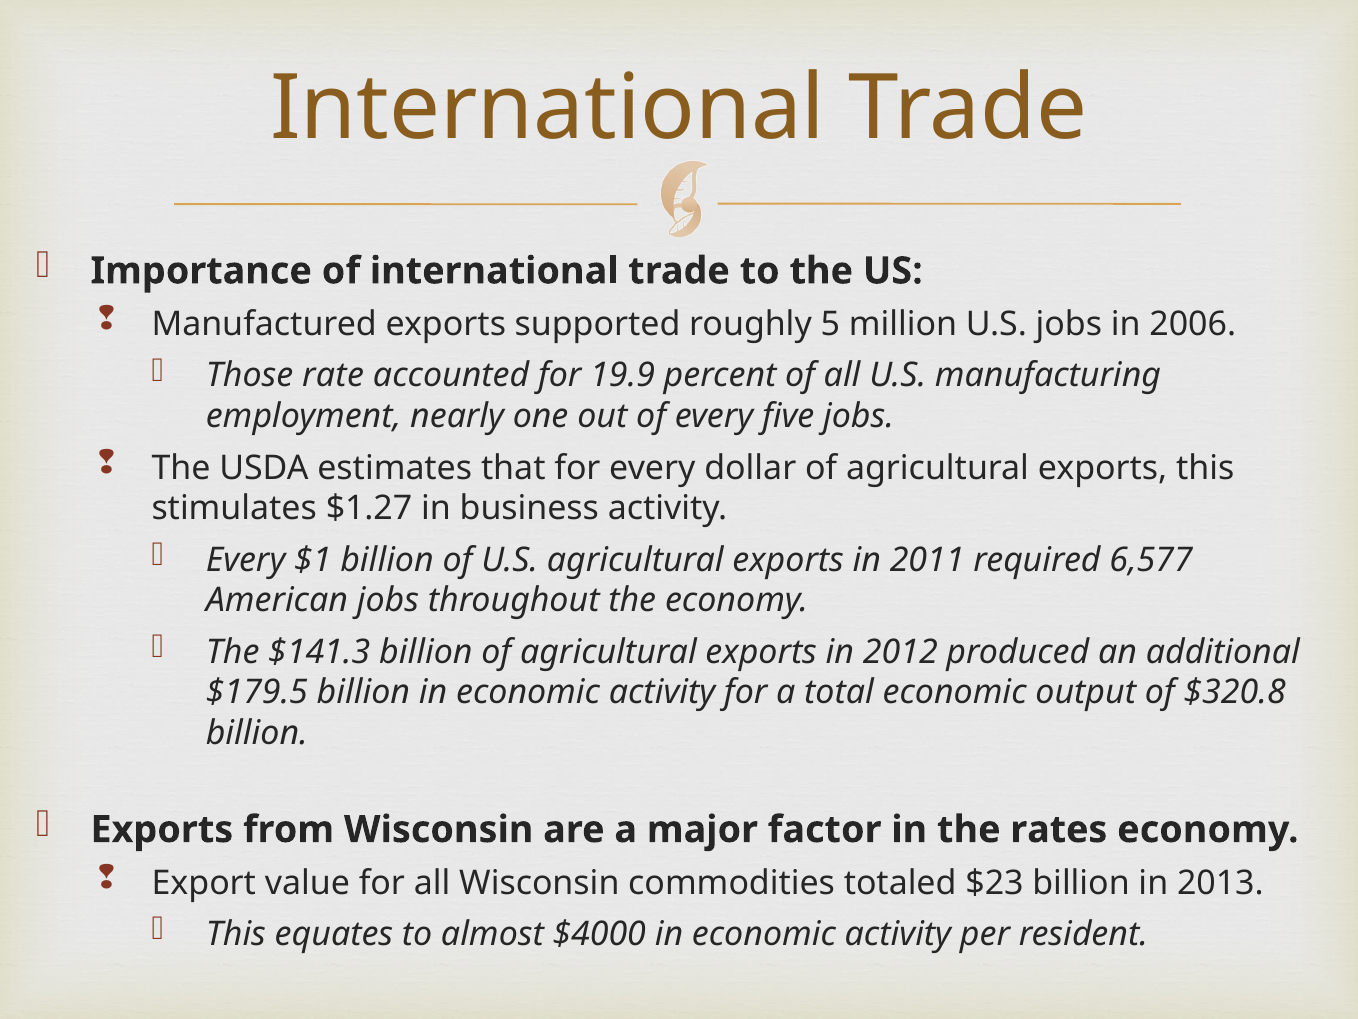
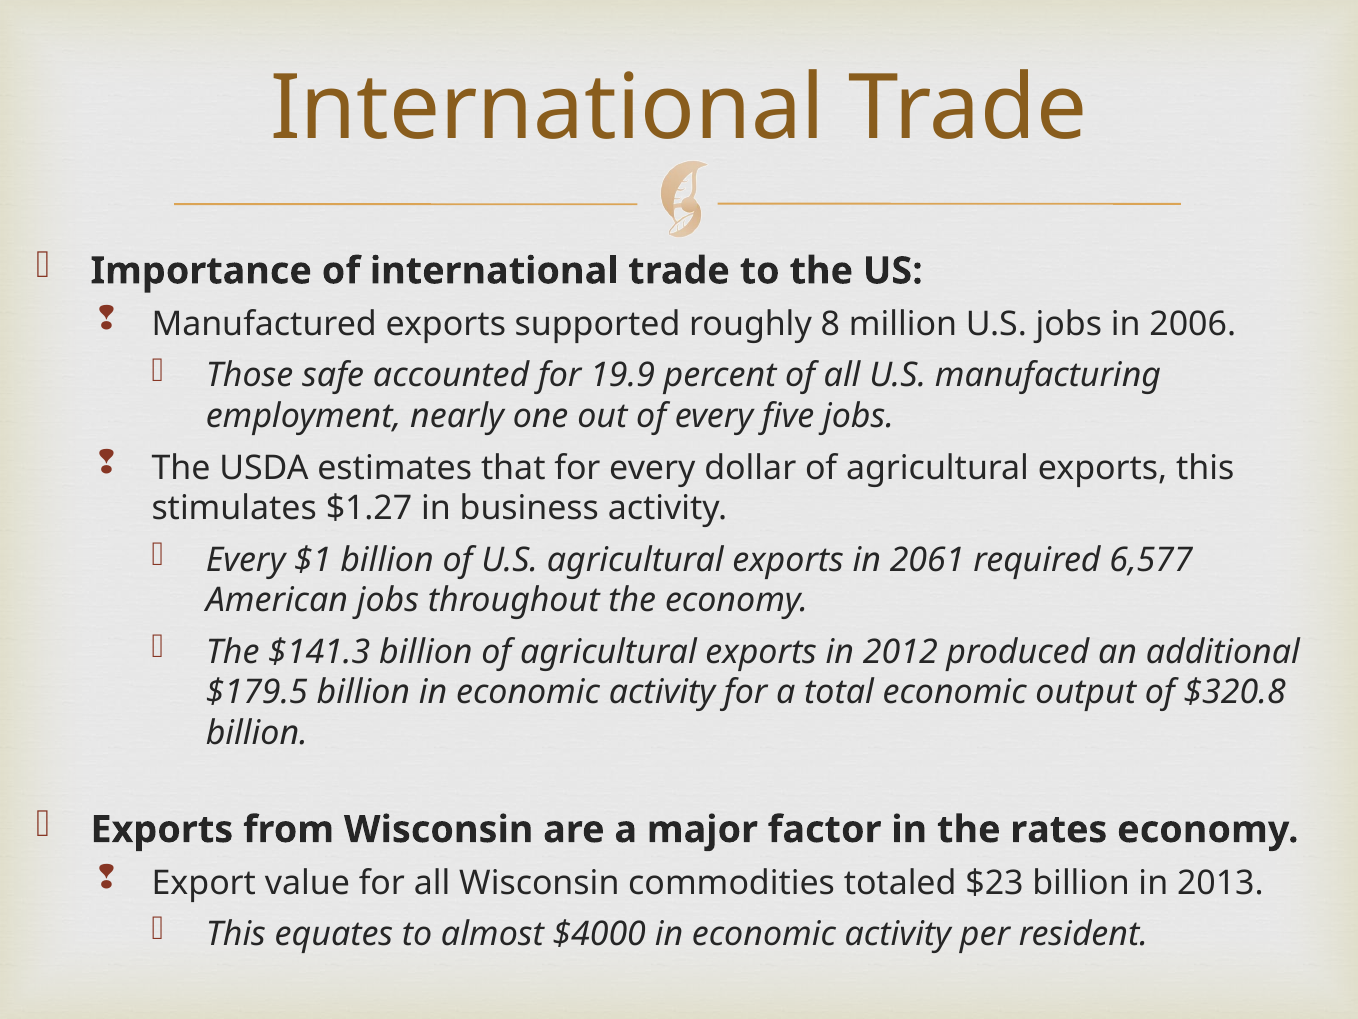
5: 5 -> 8 (830, 324)
rate: rate -> safe (333, 376)
2011: 2011 -> 2061 (927, 560)
